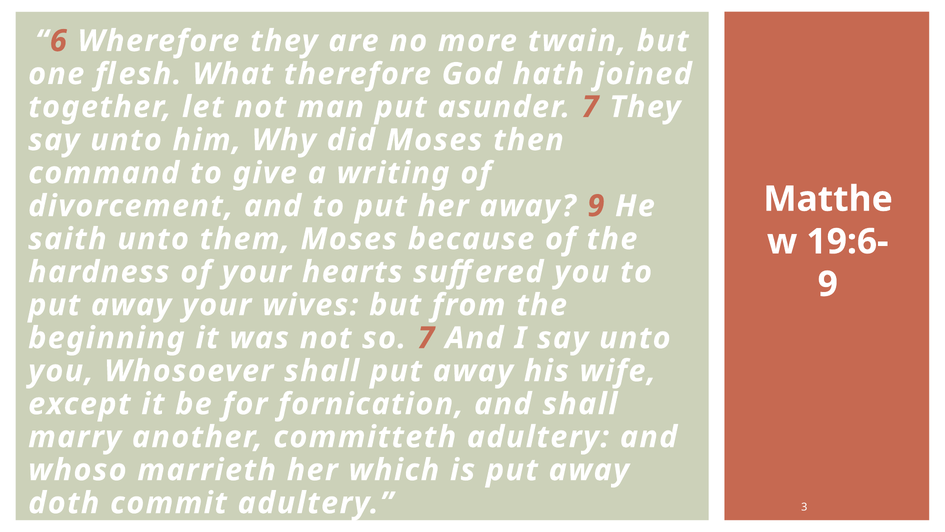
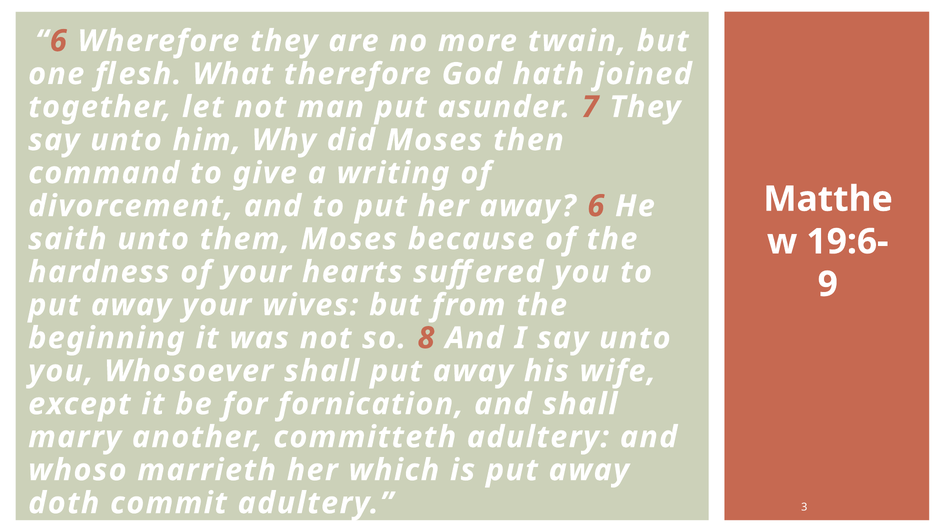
away 9: 9 -> 6 (596, 206)
so 7: 7 -> 8 (426, 338)
